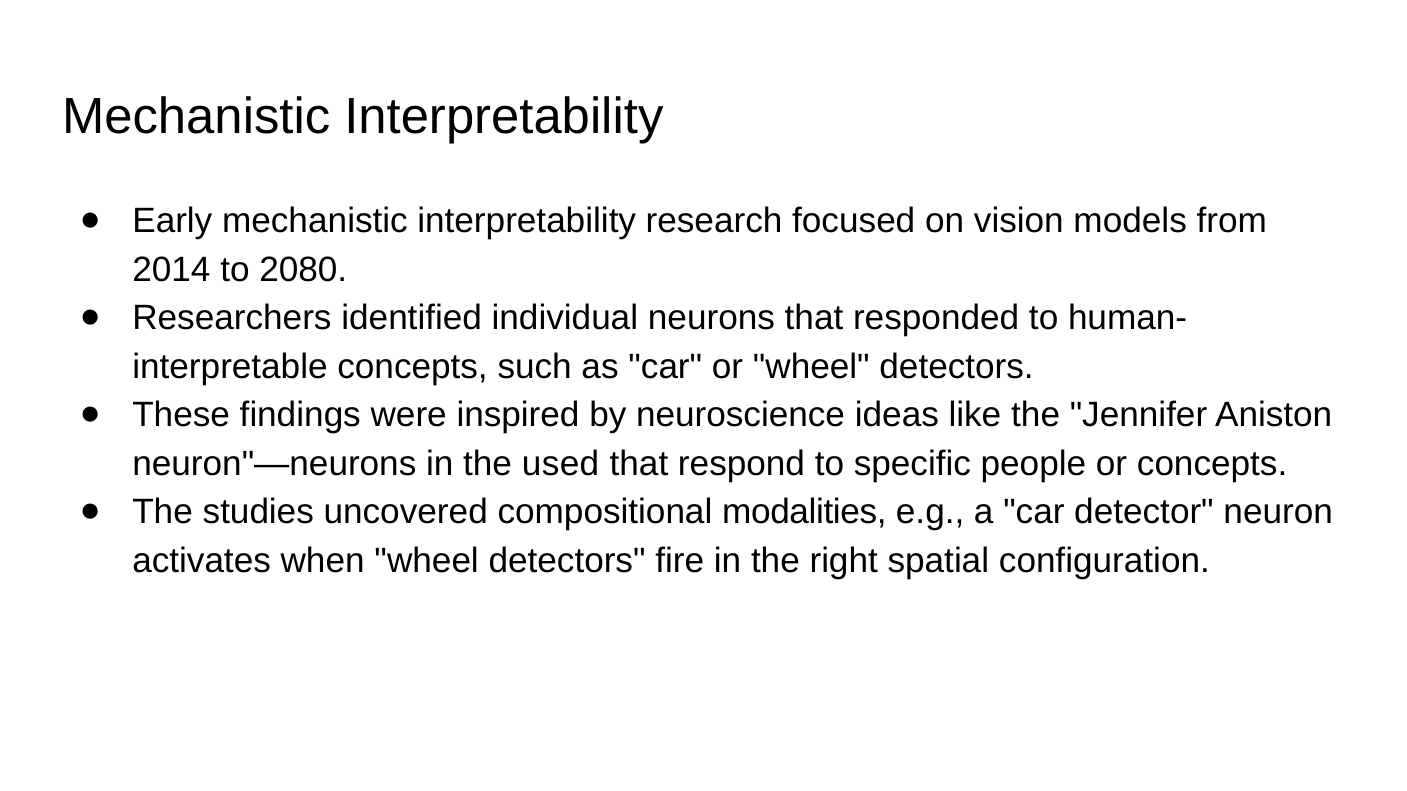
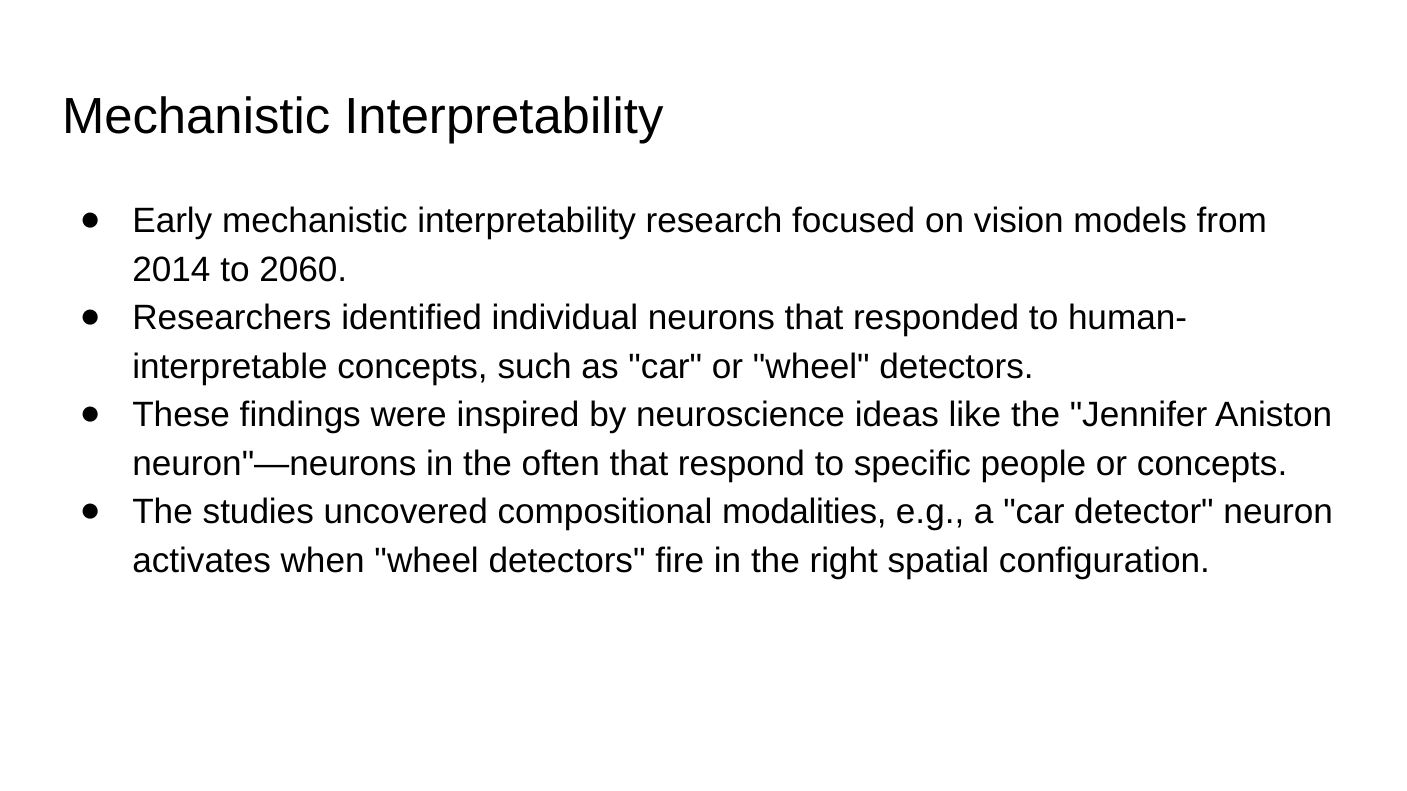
2080: 2080 -> 2060 (303, 270)
used: used -> often (561, 464)
